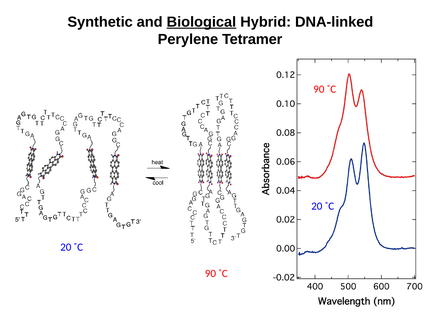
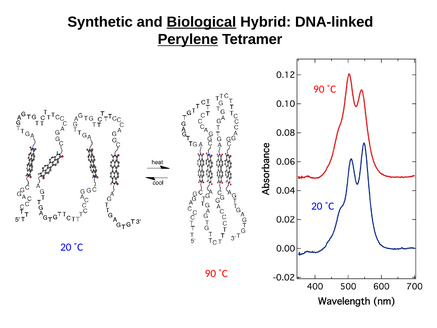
Perylene underline: none -> present (188, 39)
